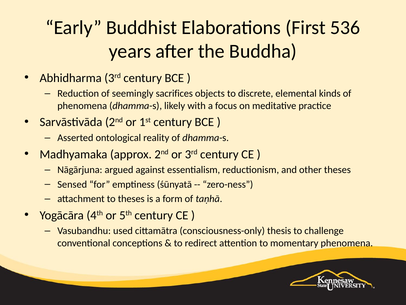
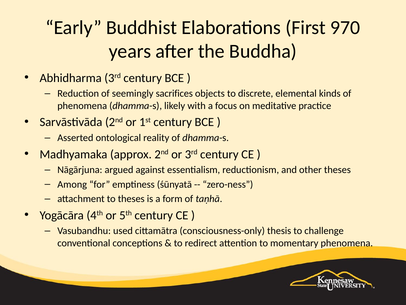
536: 536 -> 970 (345, 27)
Sensed: Sensed -> Among (72, 184)
